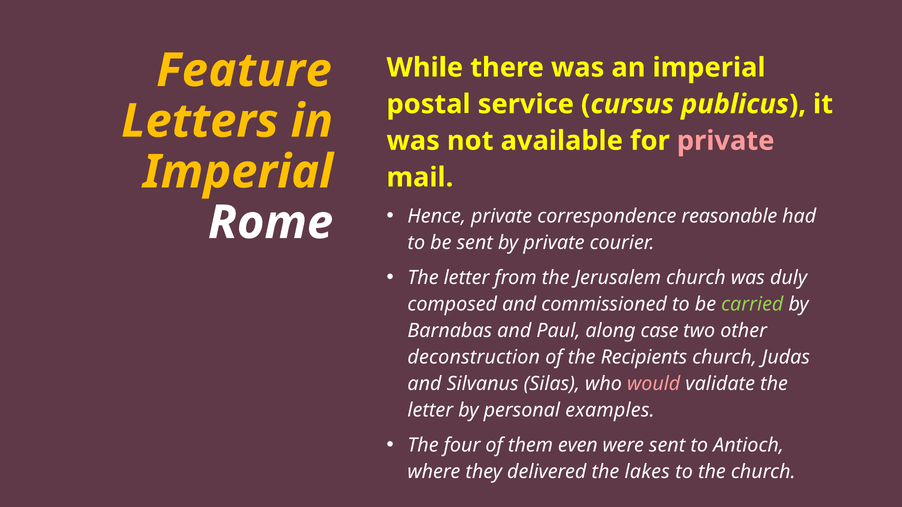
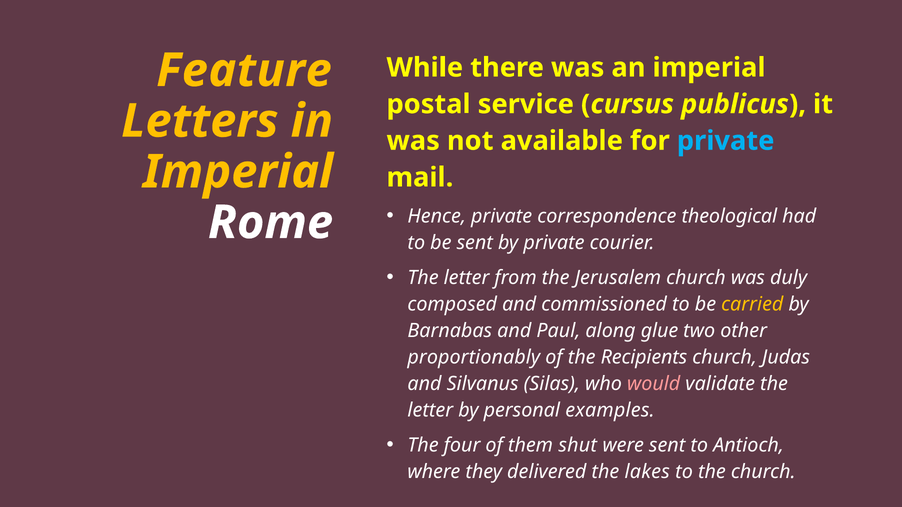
private colour: pink -> light blue (726, 141)
reasonable: reasonable -> theological (729, 216)
carried colour: light green -> yellow (752, 304)
case: case -> glue (659, 331)
deconstruction: deconstruction -> proportionably (474, 357)
even: even -> shut (578, 445)
